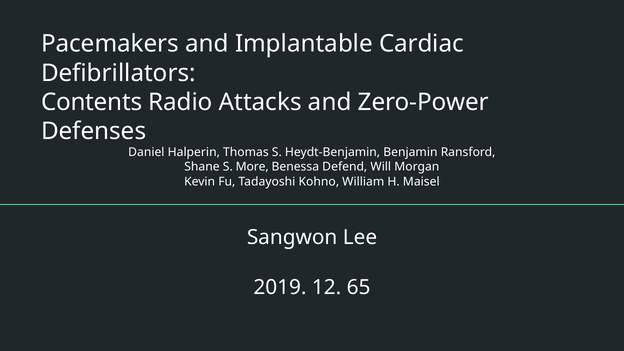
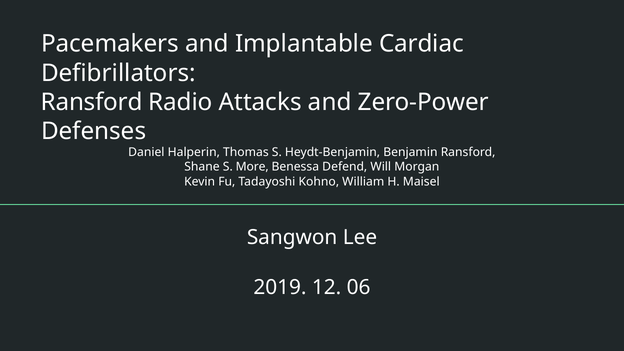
Contents: Contents -> Ransford (92, 102)
65: 65 -> 06 (359, 287)
